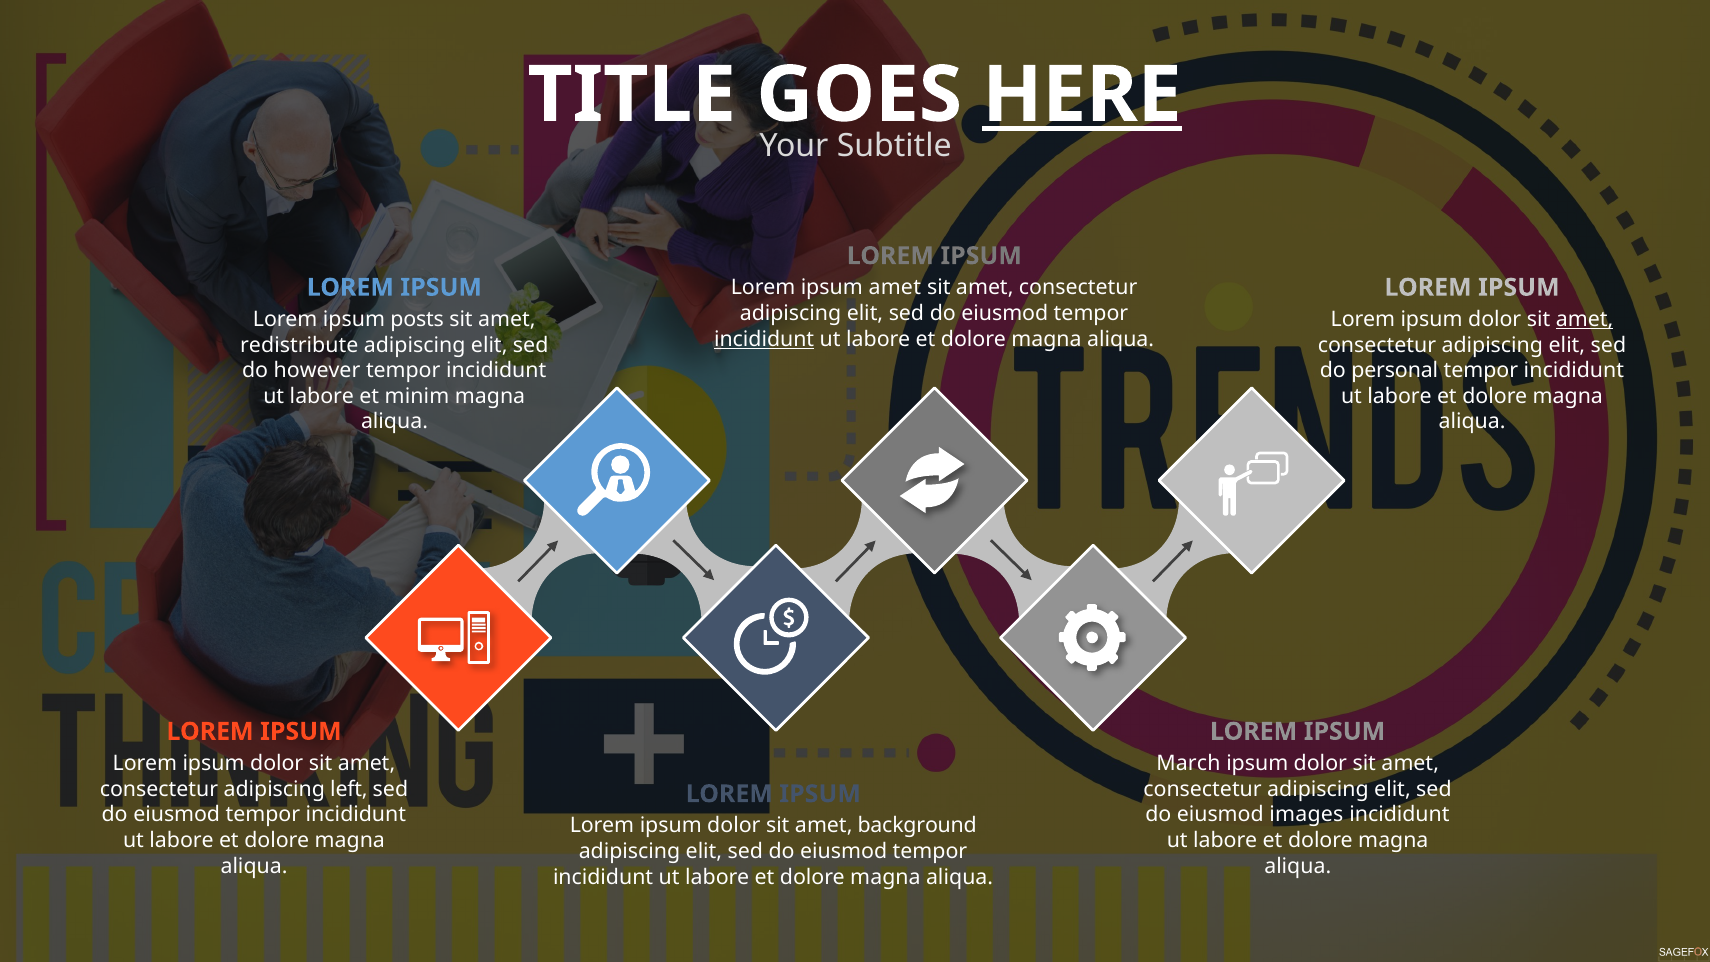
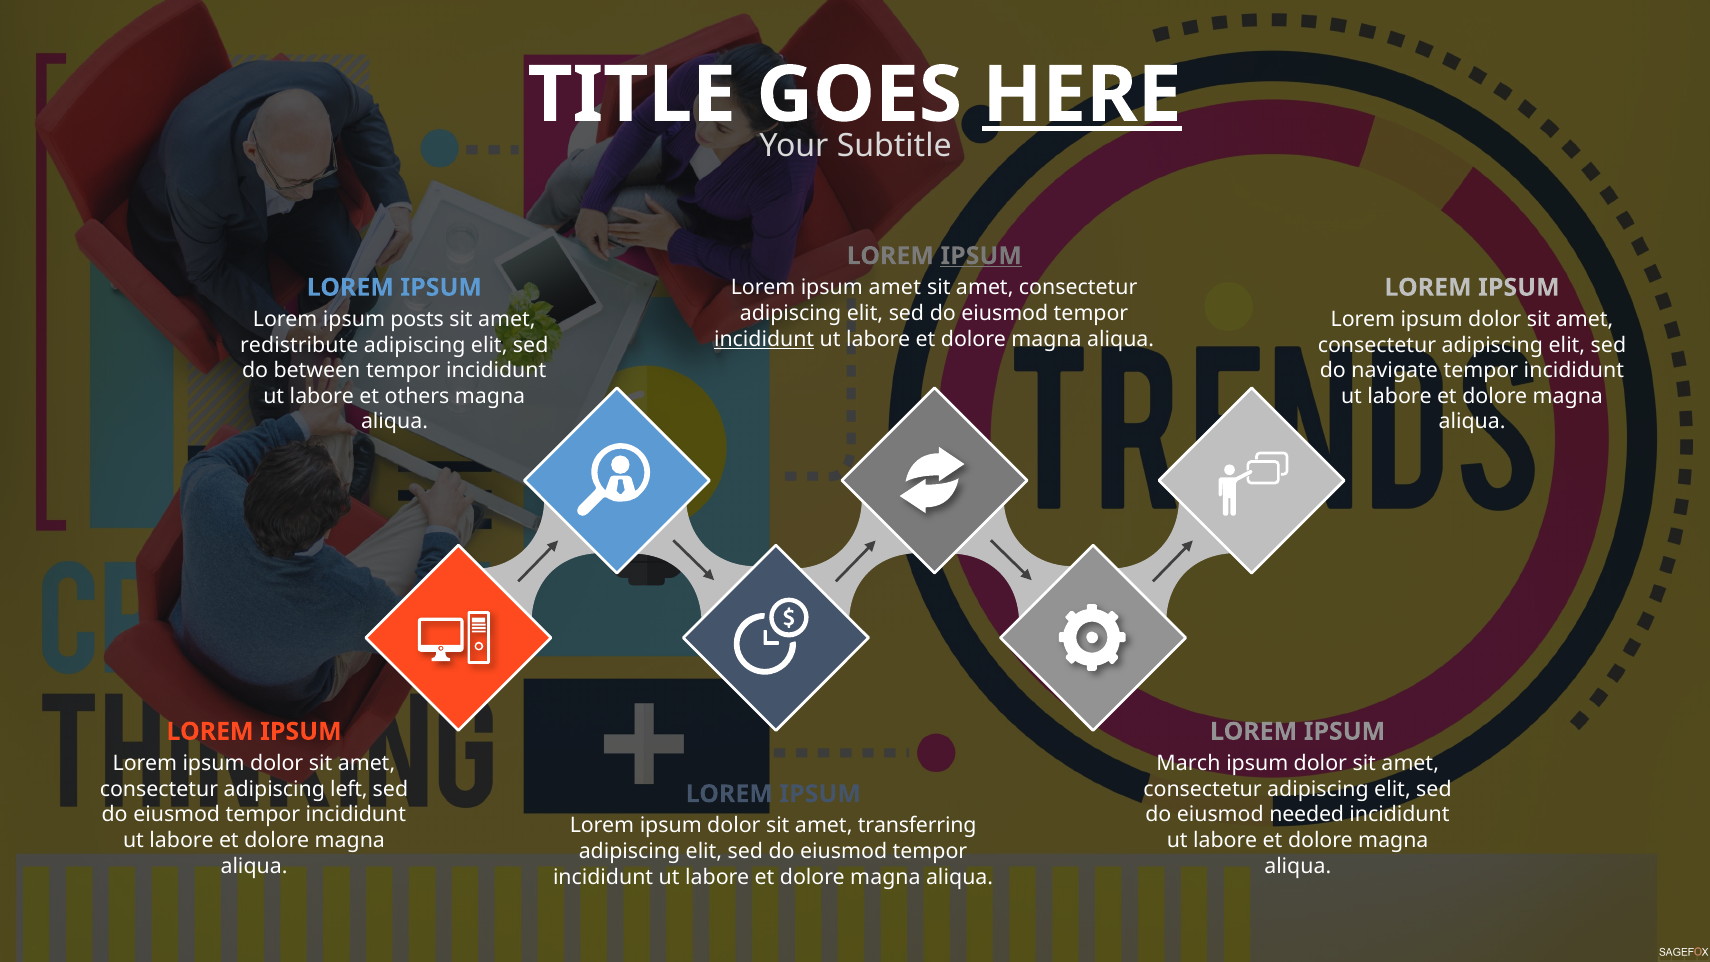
IPSUM underline: none -> present (981, 256)
amet underline: present -> none (1585, 319)
however: however -> between (317, 371)
personal: personal -> navigate (1395, 371)
minim: minim -> others (417, 396)
images: images -> needed (1307, 815)
background: background -> transferring (917, 826)
